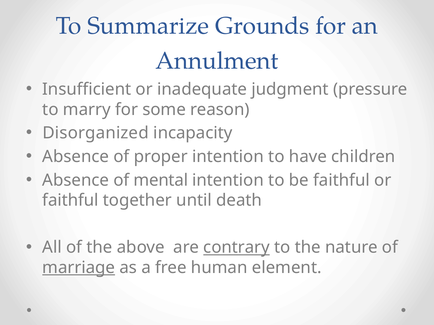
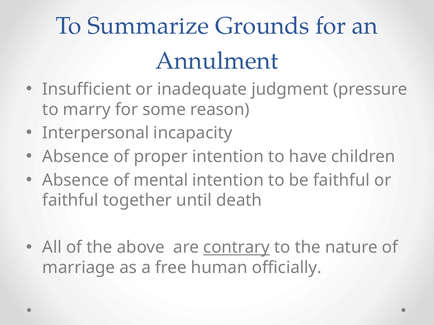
Disorganized: Disorganized -> Interpersonal (96, 133)
marriage underline: present -> none (79, 268)
element: element -> officially (287, 268)
